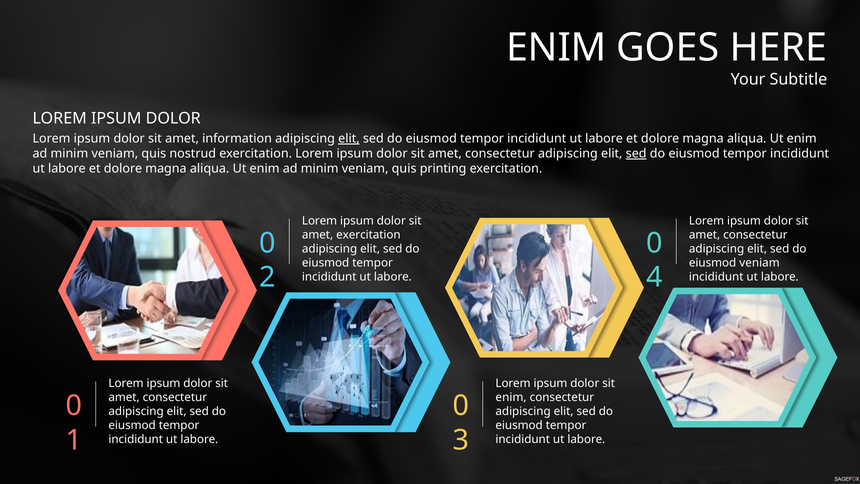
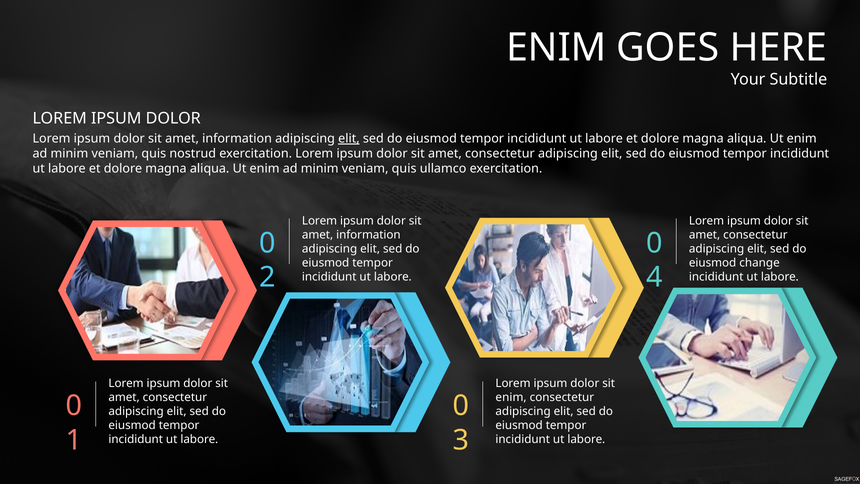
sed underline: present -> none (636, 154)
printing: printing -> ullamco (443, 169)
exercitation: exercitation -> information (368, 235)
eiusmod veniam: veniam -> change (760, 263)
